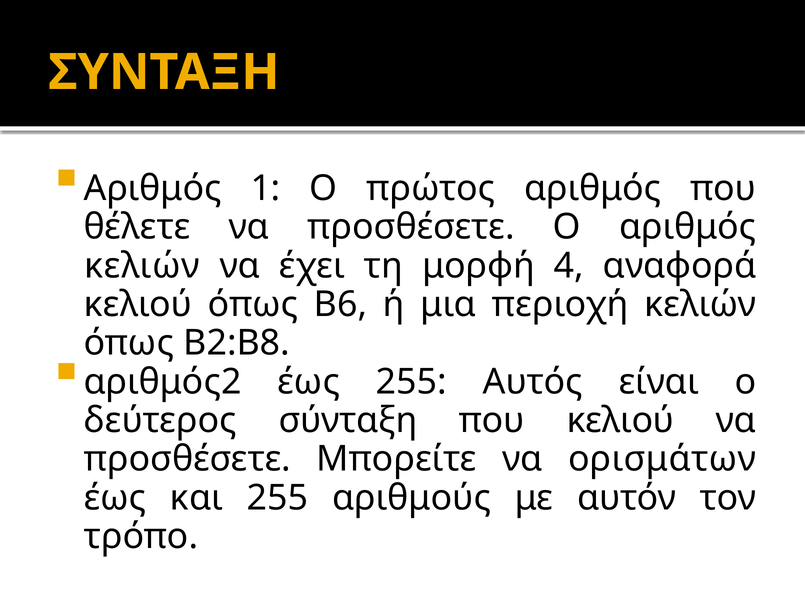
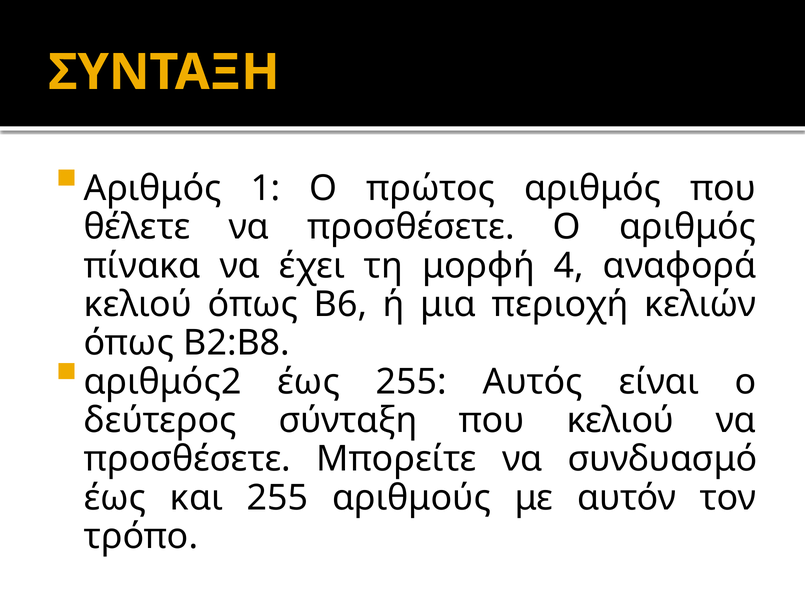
κελιών: κελιών -> πίνακα (142, 266)
ορισμάτων: ορισμάτων -> συνδυασμό (662, 459)
